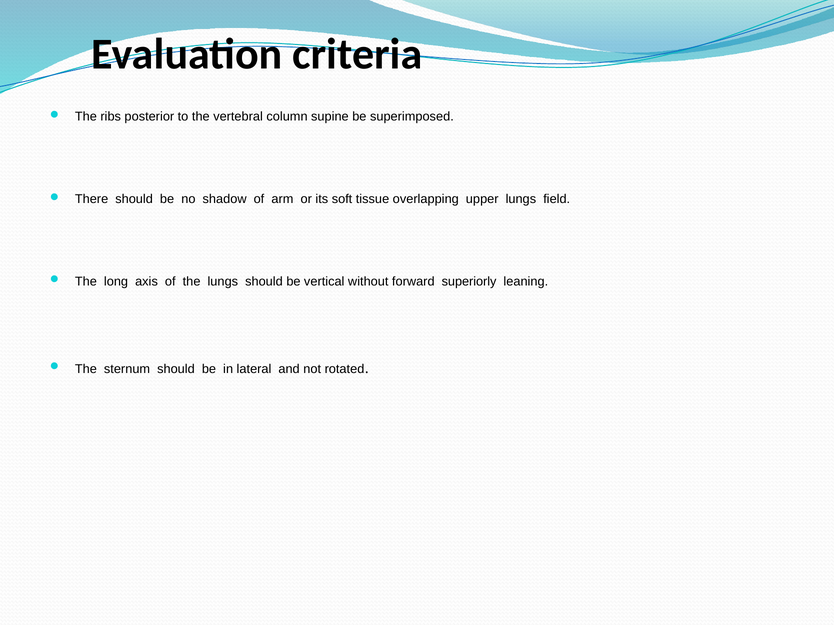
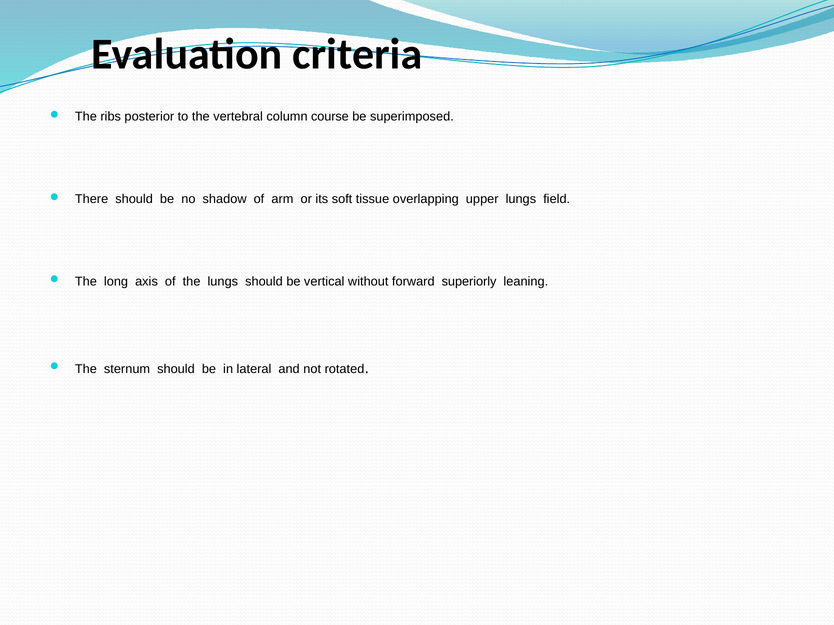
supine: supine -> course (330, 117)
